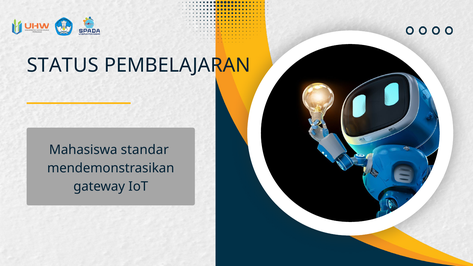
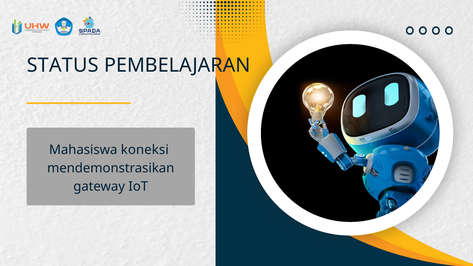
standar: standar -> koneksi (145, 150)
